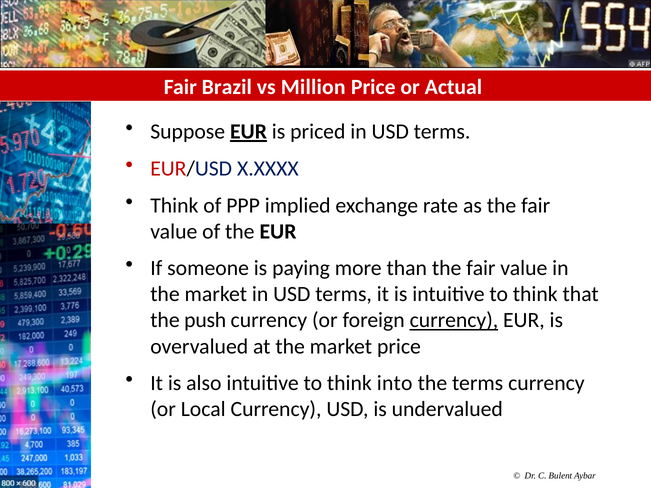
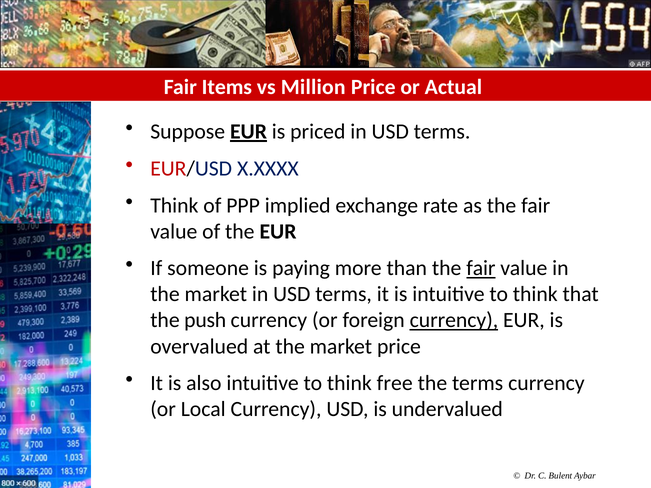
Brazil: Brazil -> Items (227, 87)
fair underline: none -> present (481, 268)
into: into -> free (395, 383)
